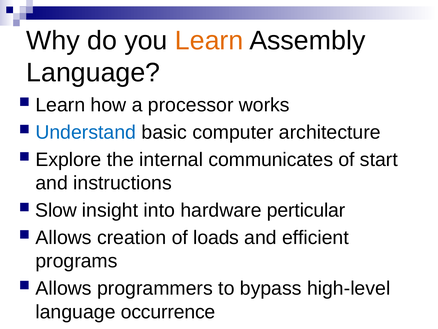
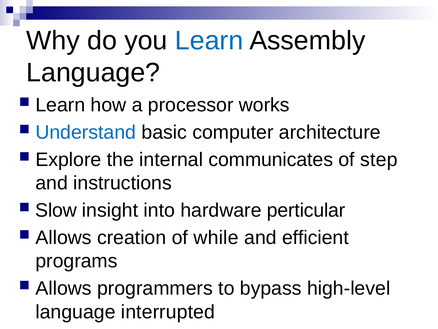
Learn colour: orange -> blue (209, 41)
start: start -> step (379, 160)
loads: loads -> while (216, 237)
occurrence: occurrence -> interrupted (168, 311)
